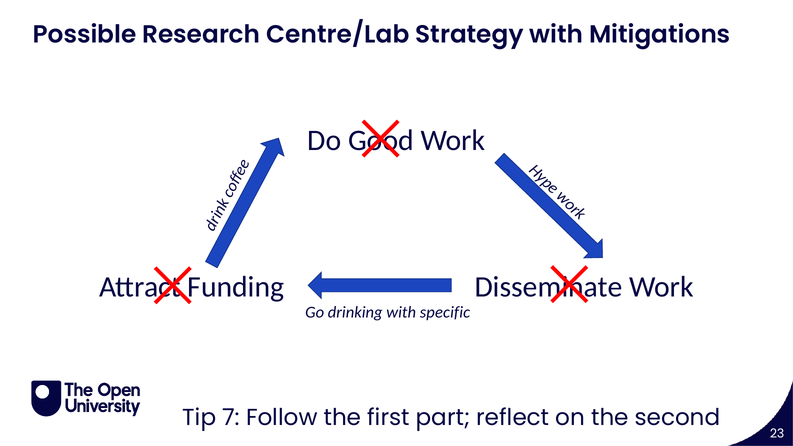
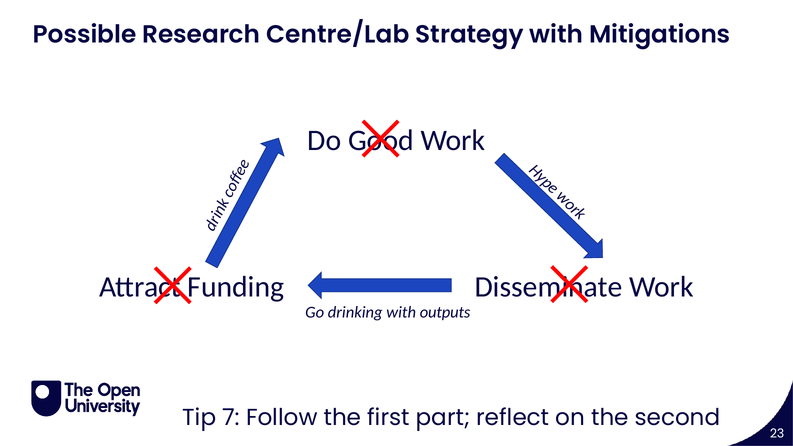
specific: specific -> outputs (445, 312)
